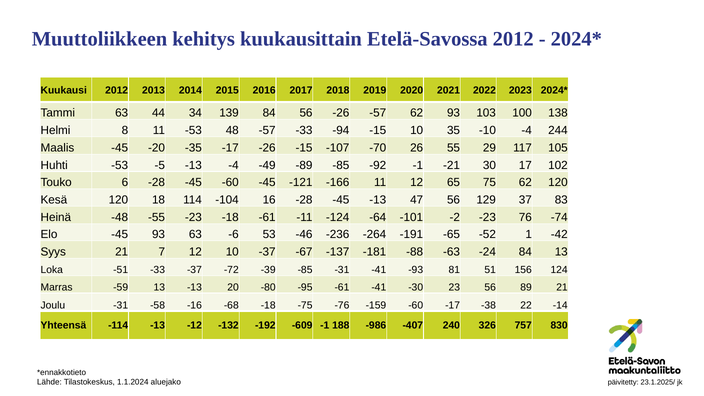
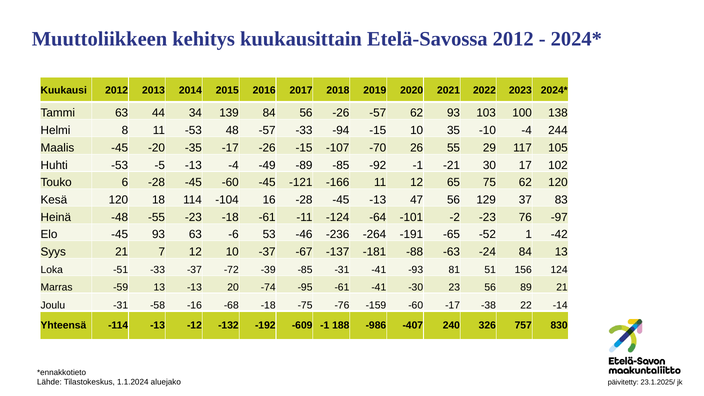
-74: -74 -> -97 (559, 217)
-80: -80 -> -74 (268, 287)
